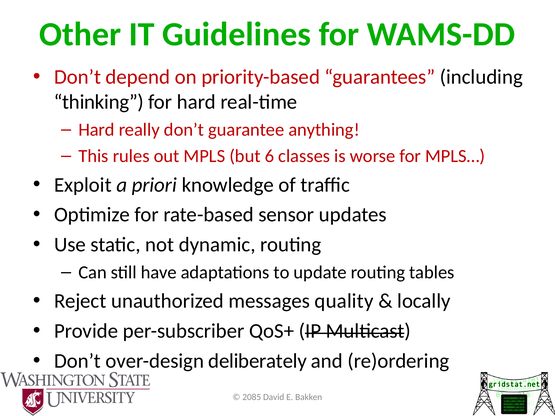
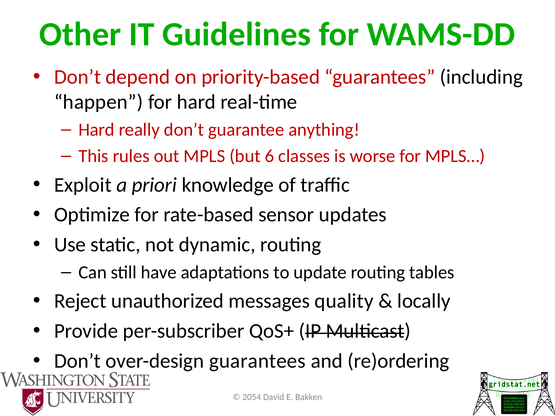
thinking: thinking -> happen (99, 102)
over-design deliberately: deliberately -> guarantees (257, 361)
2085: 2085 -> 2054 (252, 397)
